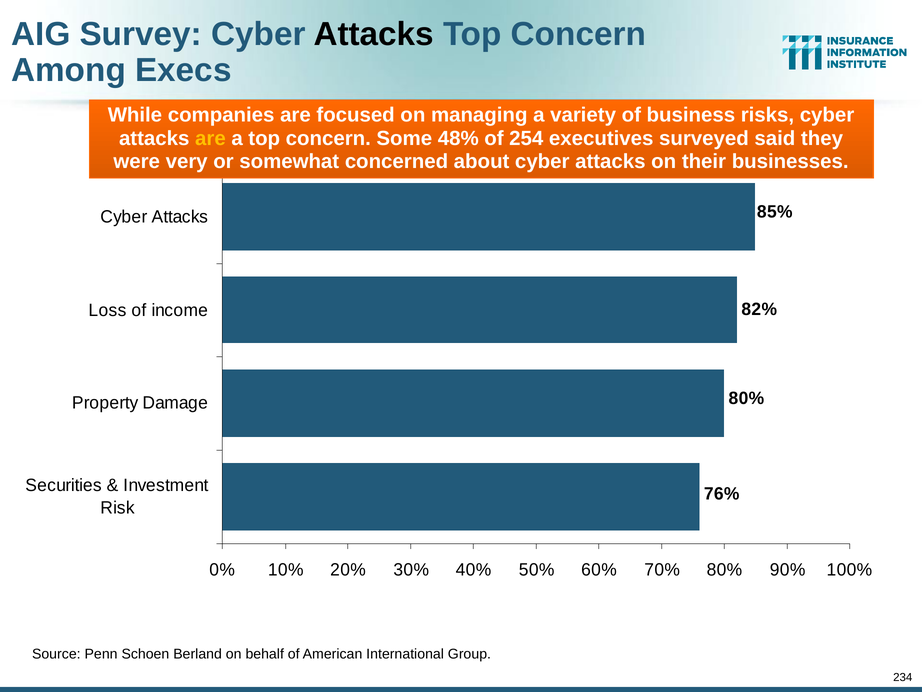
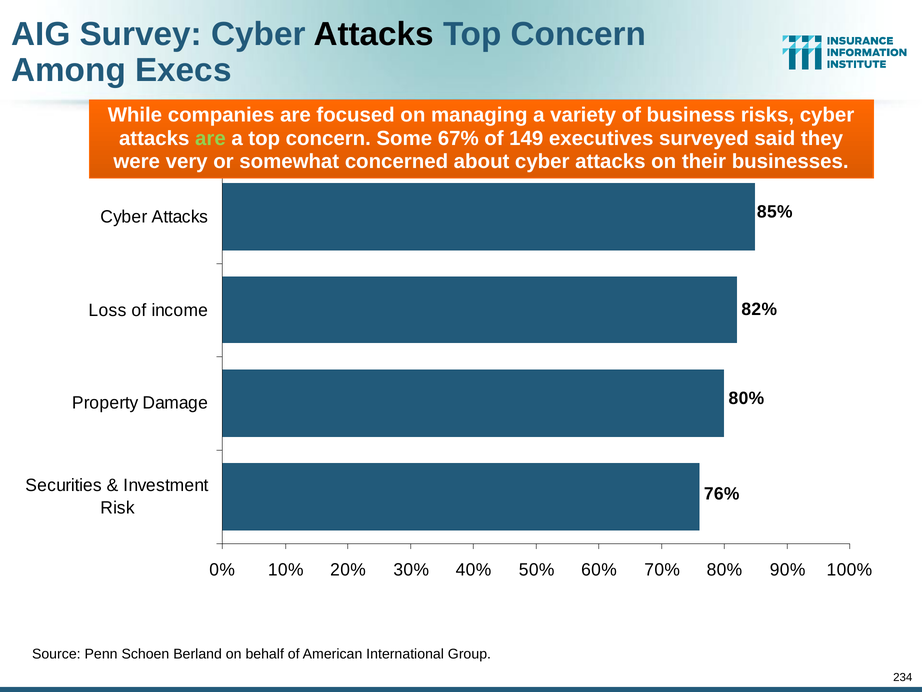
are colour: yellow -> light green (210, 138)
48%: 48% -> 67% (458, 138)
254: 254 -> 149 (526, 138)
